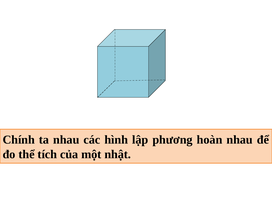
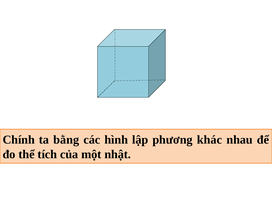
ta nhau: nhau -> bằng (66, 140)
hoàn: hoàn -> khác (210, 140)
